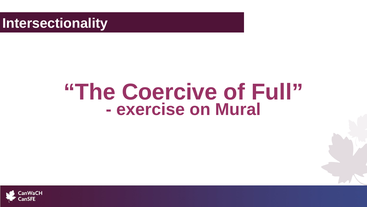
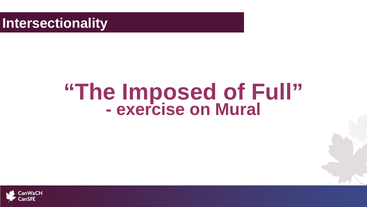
Coercive: Coercive -> Imposed (169, 92)
